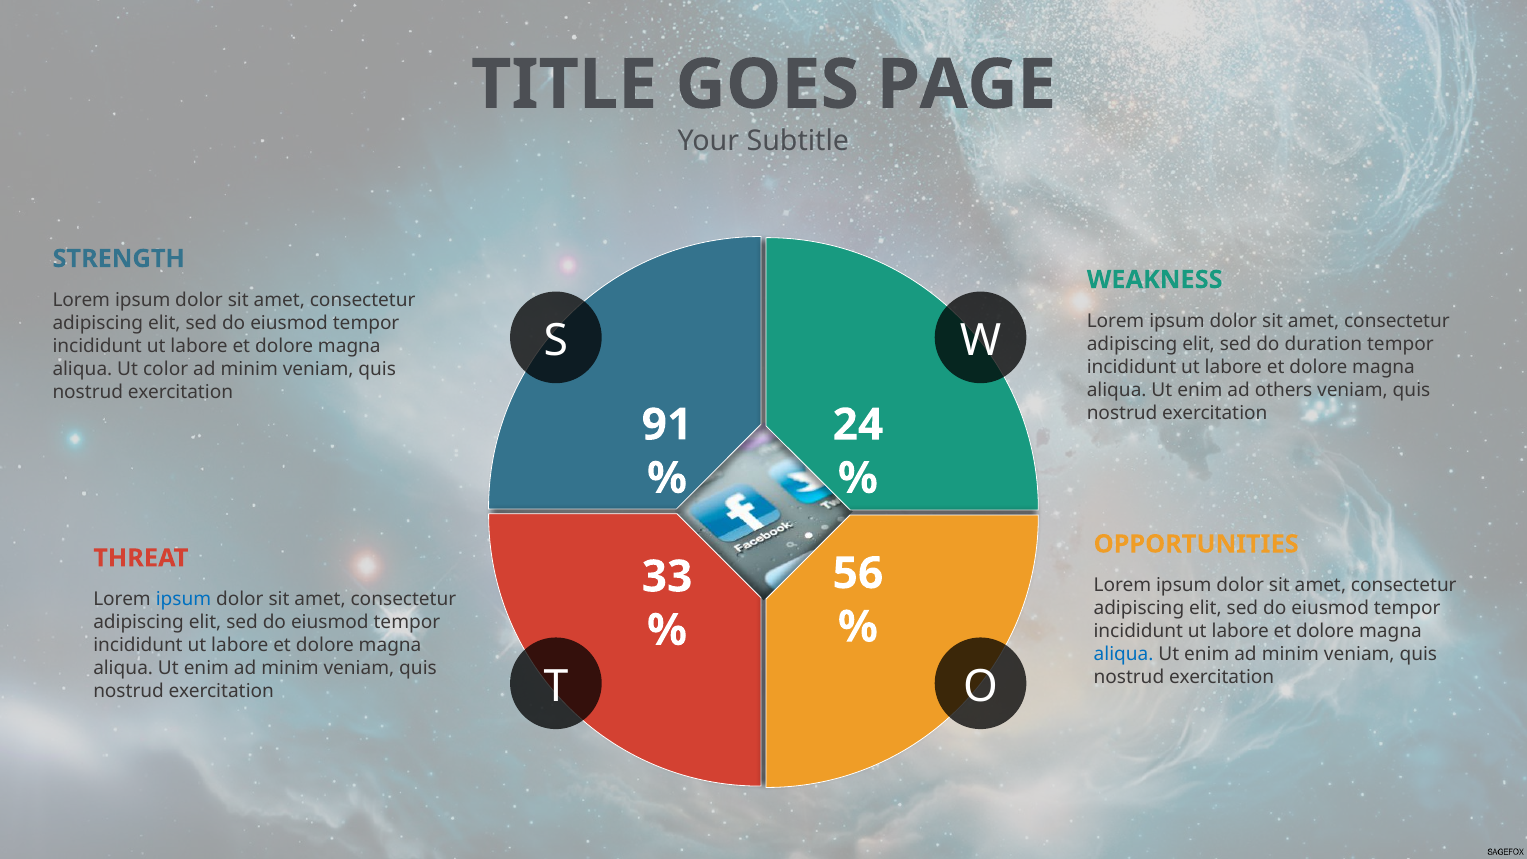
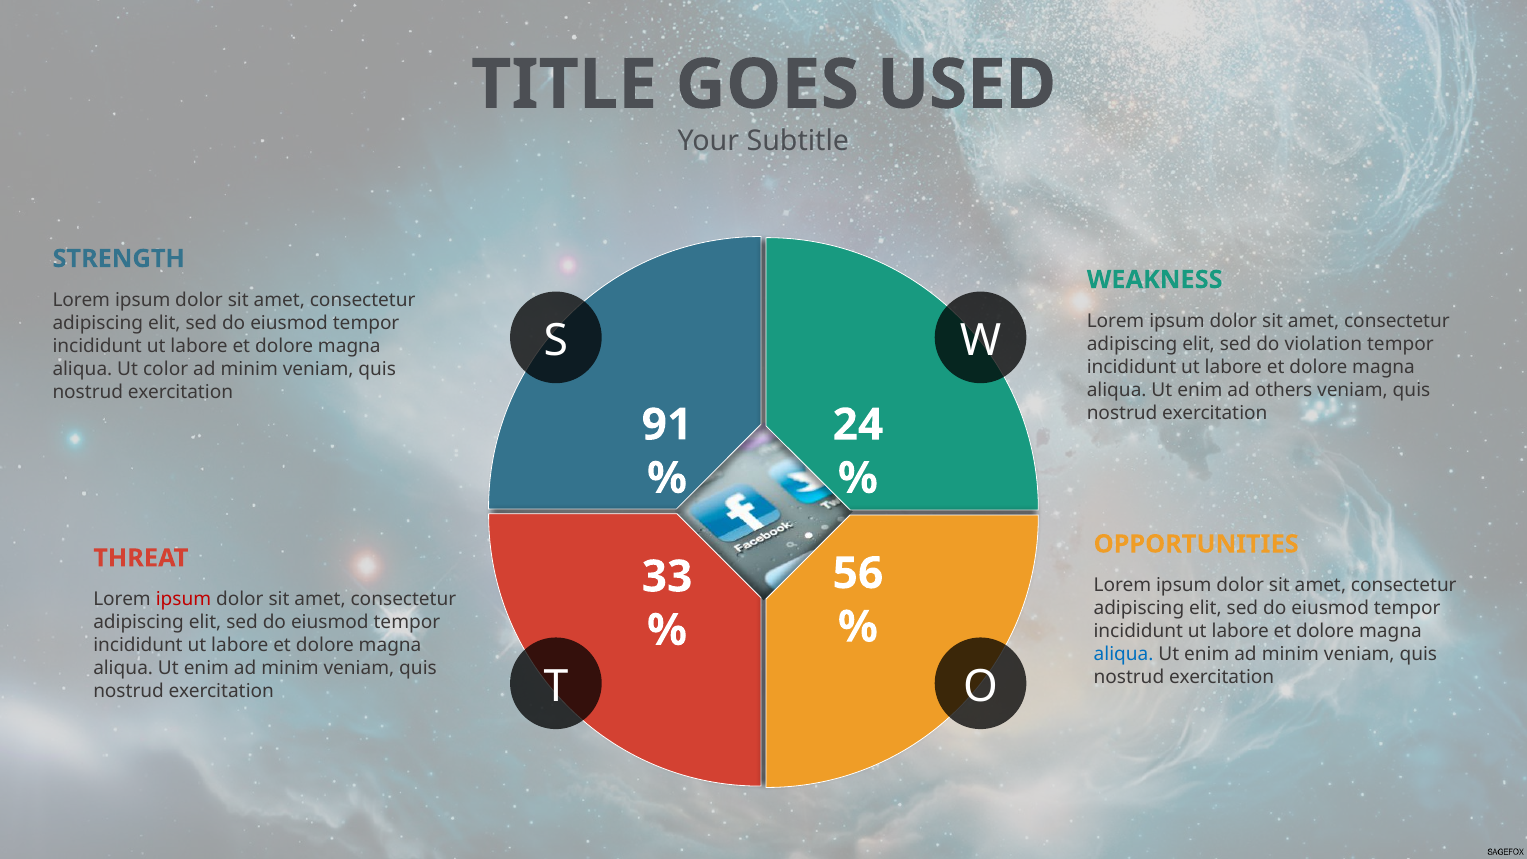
PAGE: PAGE -> USED (967, 85)
duration: duration -> violation (1323, 344)
ipsum colour: blue -> red (184, 600)
